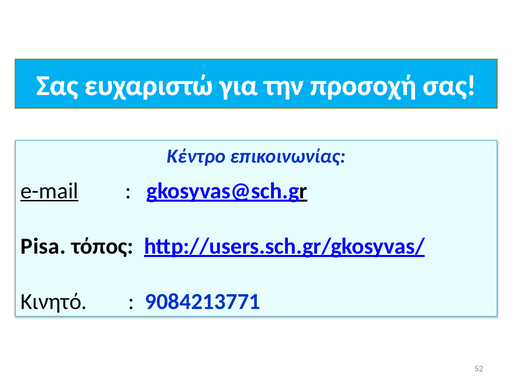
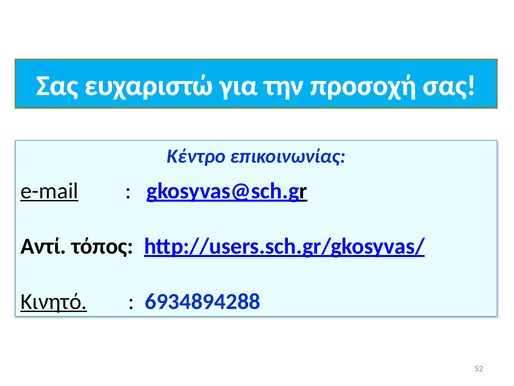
Pisa: Pisa -> Αντί (43, 246)
Κινητό underline: none -> present (54, 301)
9084213771: 9084213771 -> 6934894288 (203, 301)
